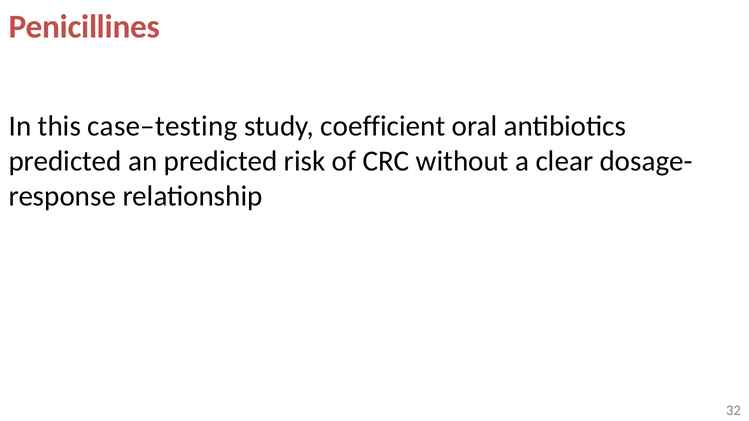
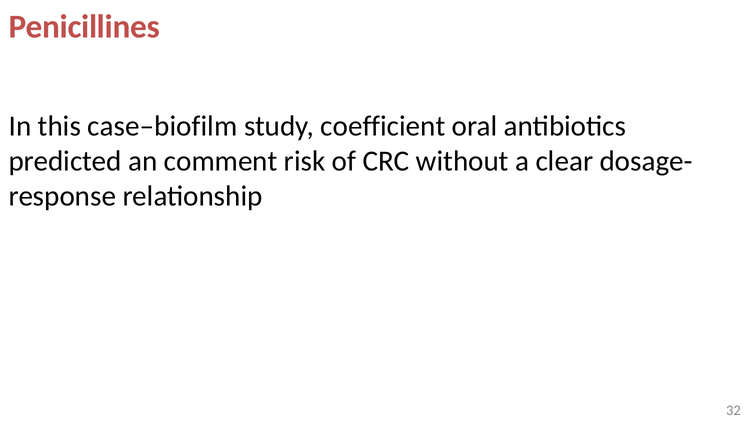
case–testing: case–testing -> case–biofilm (162, 126)
an predicted: predicted -> comment (221, 161)
